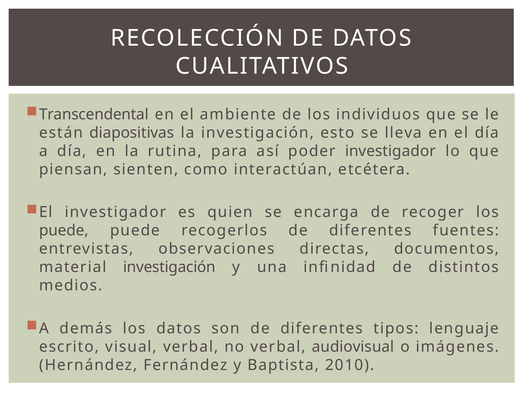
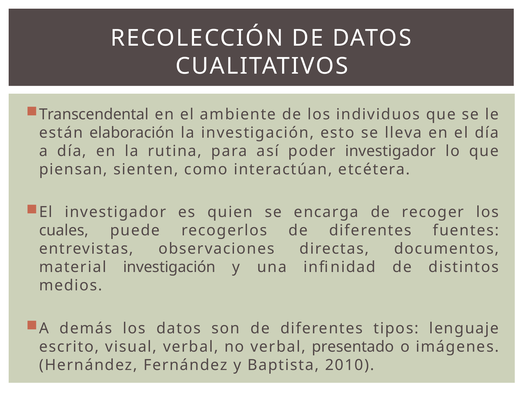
diapositivas: diapositivas -> elaboración (132, 133)
puede: puede -> cuales (64, 231)
audiovisual: audiovisual -> presentado (353, 347)
